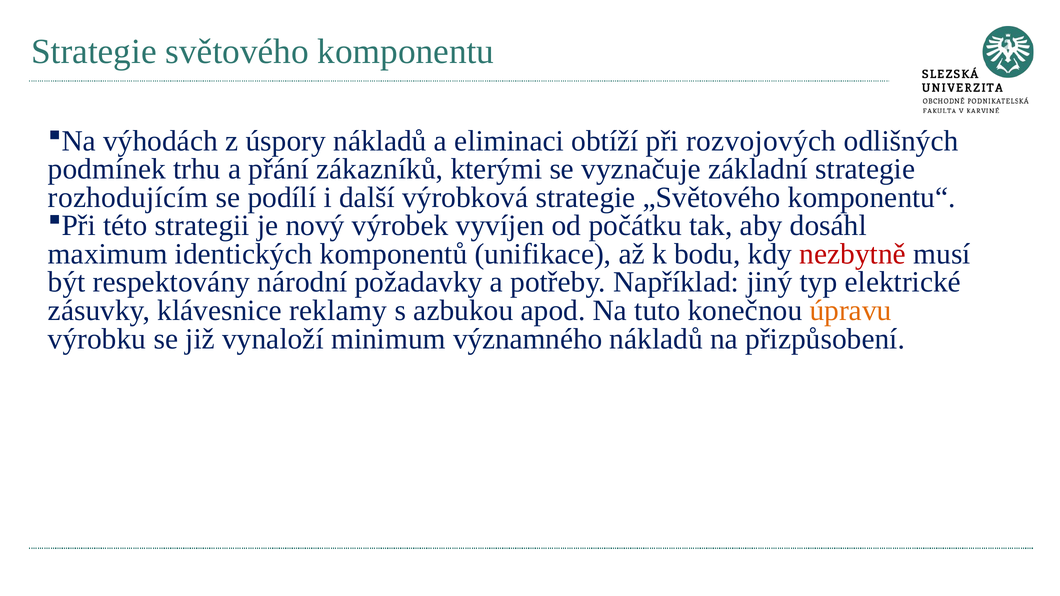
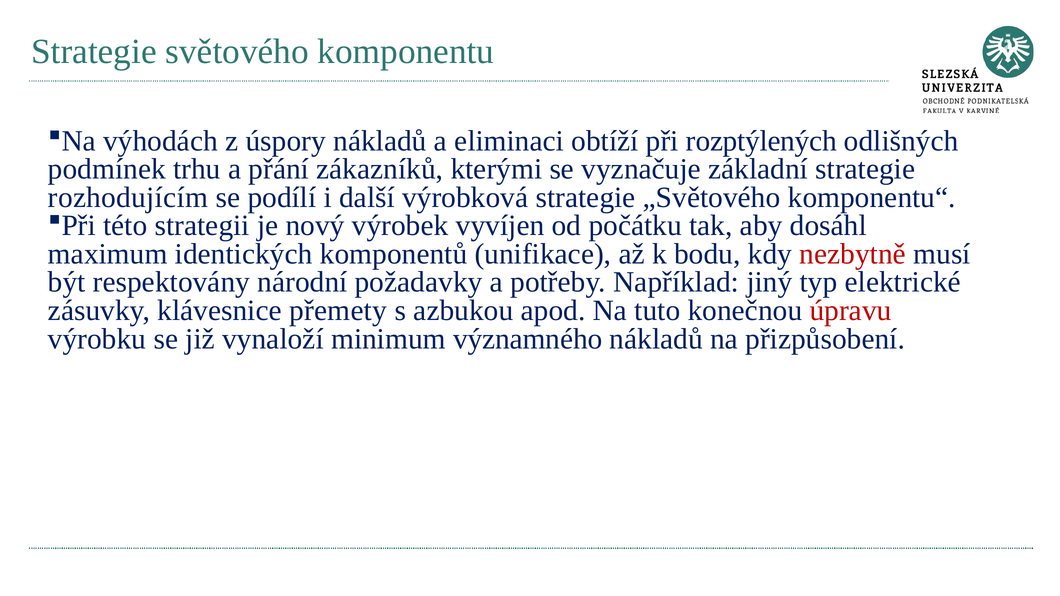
rozvojových: rozvojových -> rozptýlených (761, 141)
reklamy: reklamy -> přemety (338, 311)
úpravu colour: orange -> red (851, 311)
